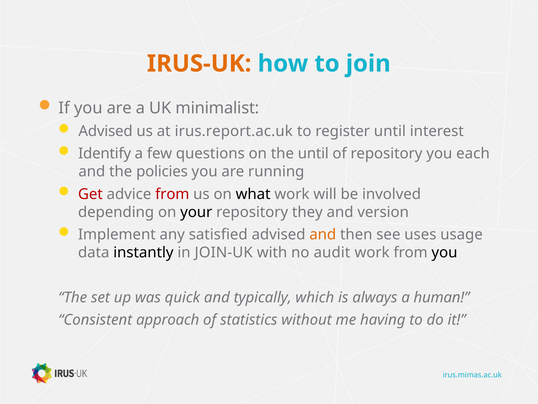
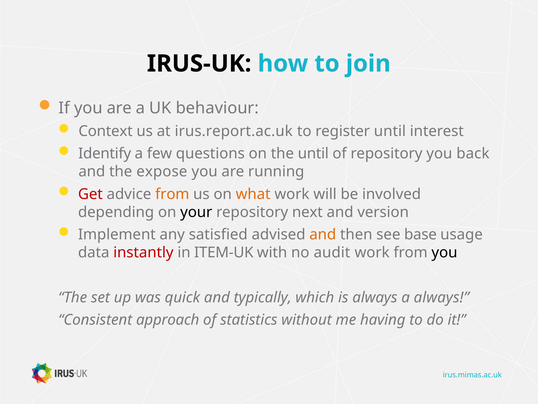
IRUS-UK colour: orange -> black (199, 64)
minimalist: minimalist -> behaviour (217, 108)
Advised: Advised -> Context (106, 131)
each: each -> back (473, 153)
policies: policies -> expose (162, 171)
from colour: red -> orange (172, 194)
what colour: black -> orange (253, 194)
they: they -> next (307, 212)
uses: uses -> base (420, 234)
instantly colour: black -> red (143, 252)
JOIN-UK: JOIN-UK -> ITEM-UK (224, 252)
a human: human -> always (441, 297)
